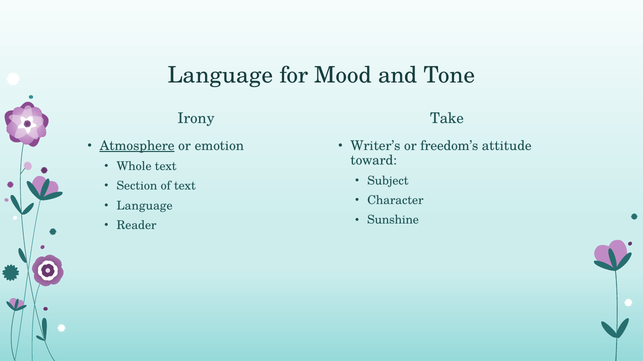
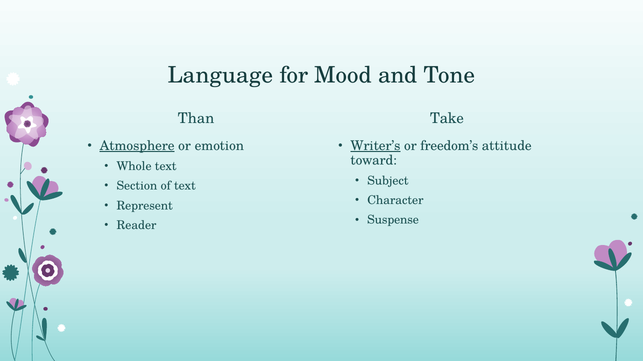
Irony: Irony -> Than (196, 118)
Writer’s underline: none -> present (375, 146)
Language: Language -> Represent (145, 206)
Sunshine: Sunshine -> Suspense (393, 220)
